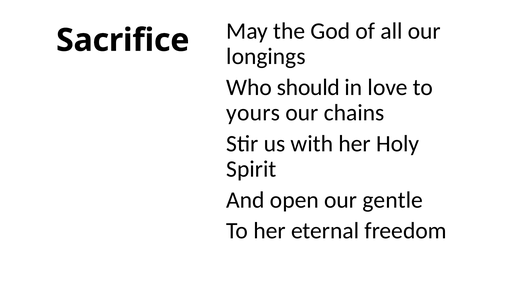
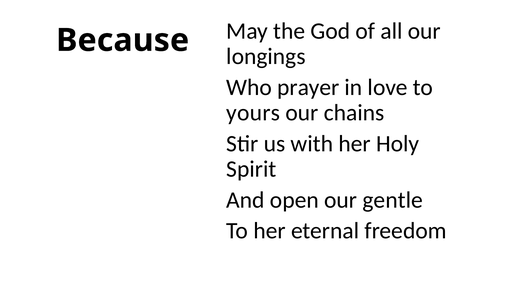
Sacrifice: Sacrifice -> Because (123, 40)
should: should -> prayer (308, 87)
